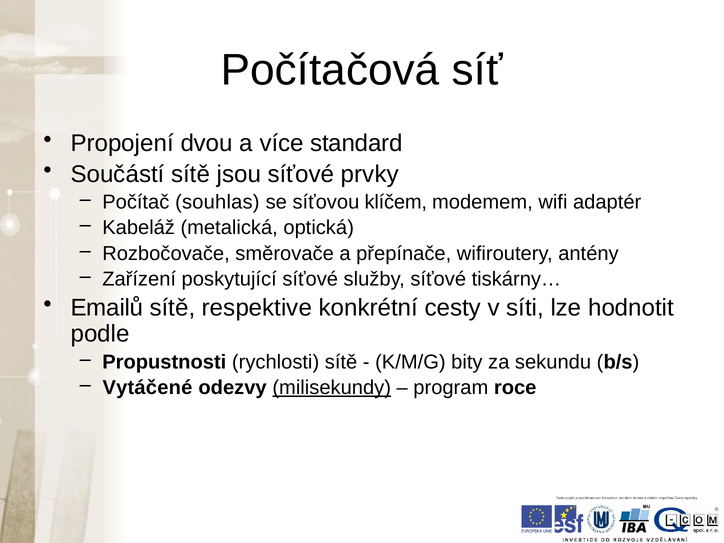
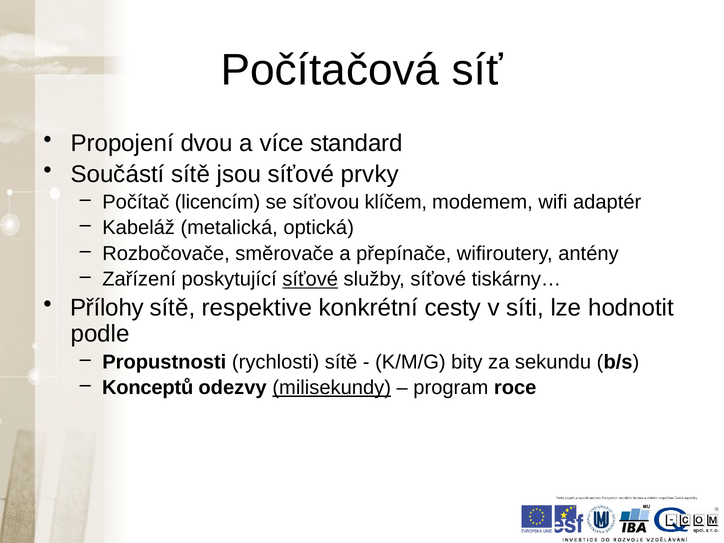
souhlas: souhlas -> licencím (218, 202)
síťové underline: none -> present (310, 279)
Emailů: Emailů -> Přílohy (107, 308)
Vytáčené: Vytáčené -> Konceptů (148, 388)
